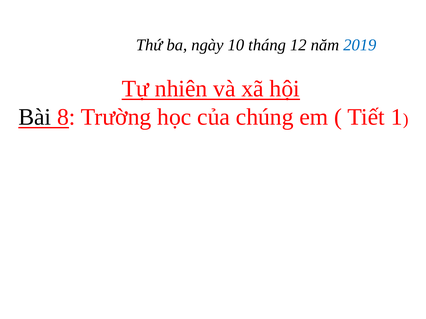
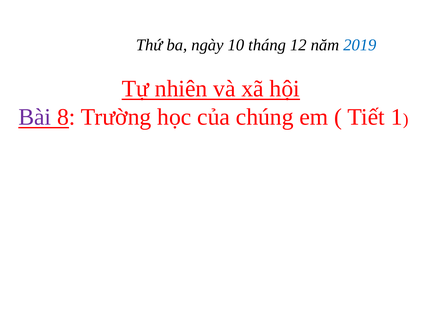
Bài colour: black -> purple (35, 117)
